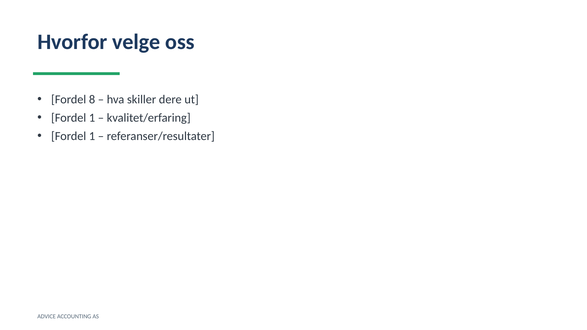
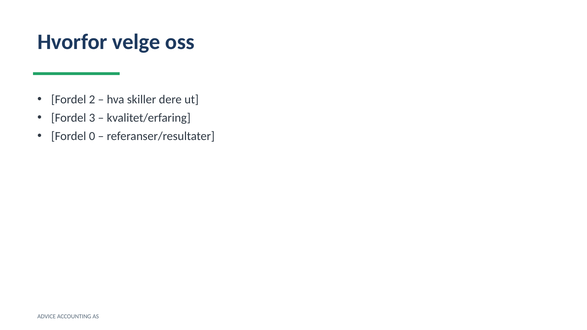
8: 8 -> 2 (92, 99)
1: 1 -> 3 (92, 118)
1: 1 -> 0 (92, 136)
